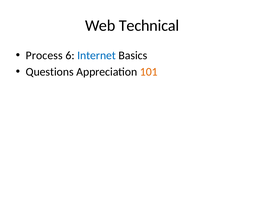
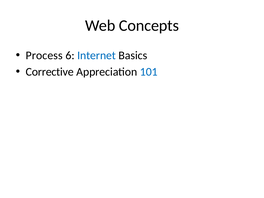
Technical: Technical -> Concepts (149, 26)
Questions: Questions -> Corrective (50, 72)
101 colour: orange -> blue (149, 72)
